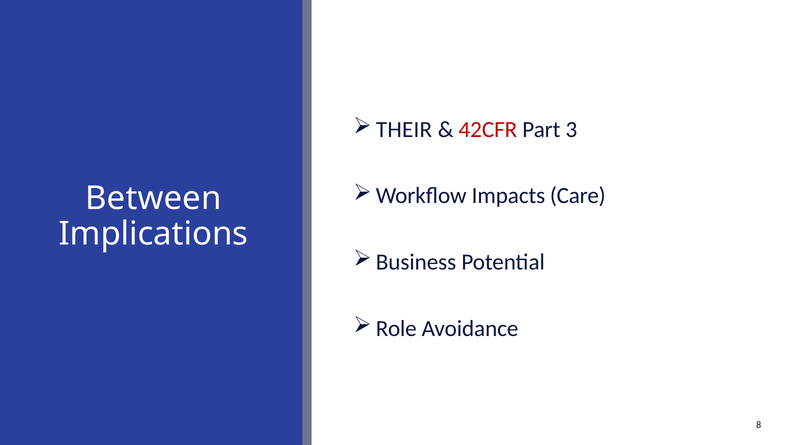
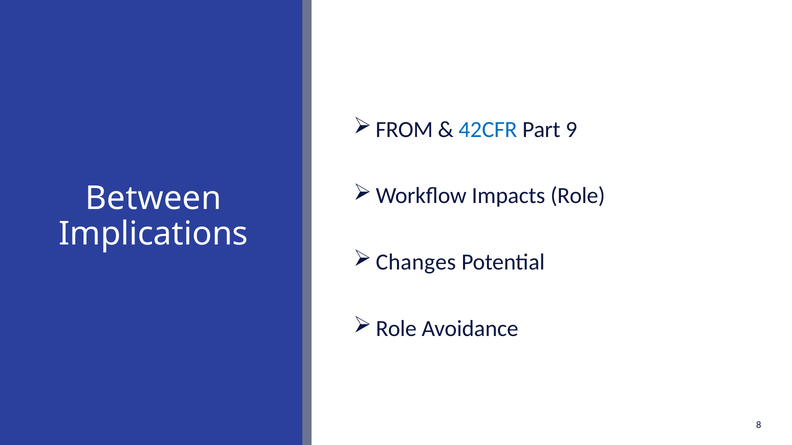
THEIR: THEIR -> FROM (404, 130)
42CFR colour: red -> blue (488, 130)
3: 3 -> 9 (571, 130)
Impacts Care: Care -> Role (578, 196)
Business: Business -> Changes (416, 262)
